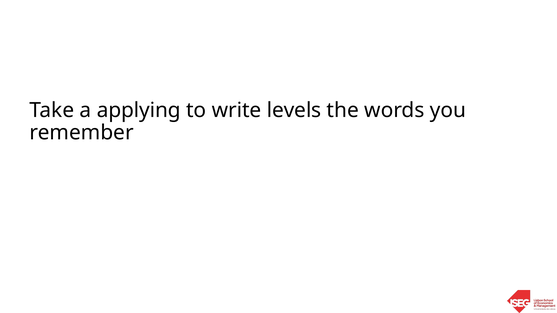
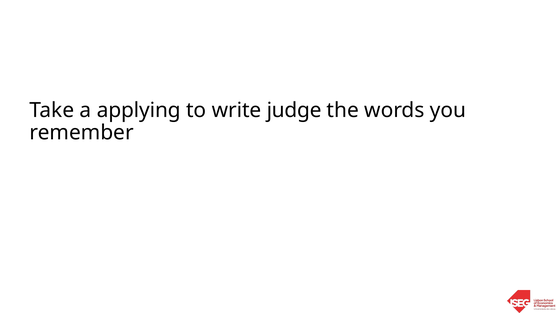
levels: levels -> judge (294, 110)
